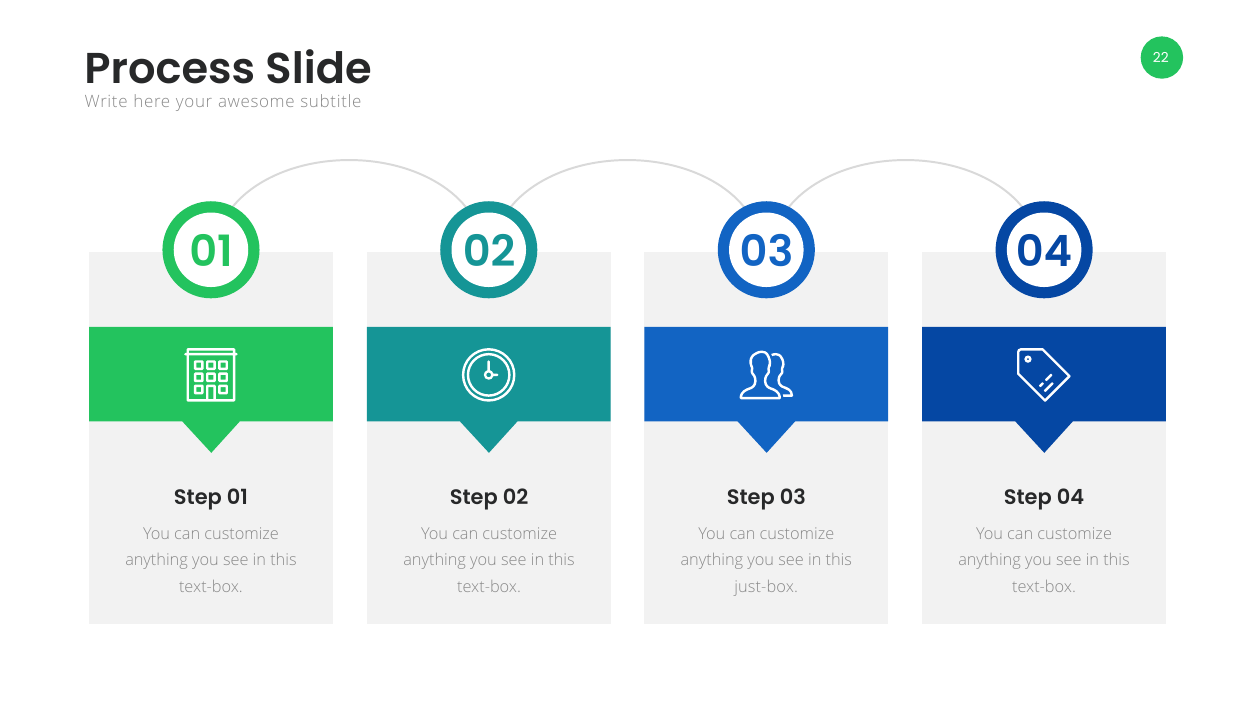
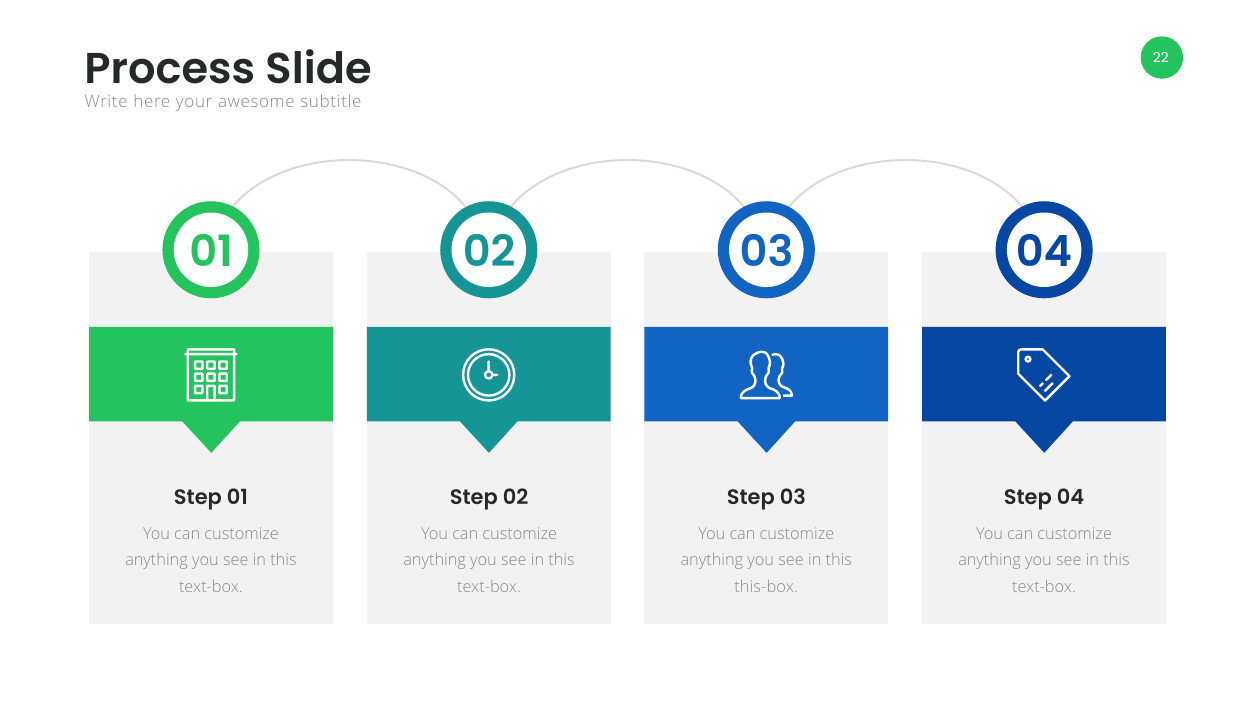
just-box: just-box -> this-box (766, 587)
